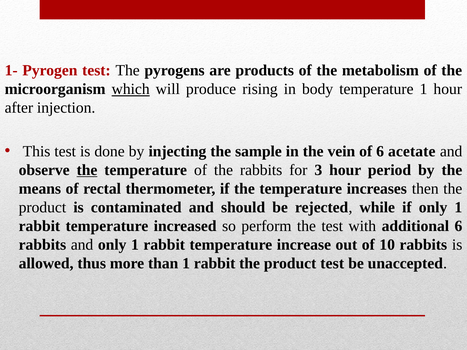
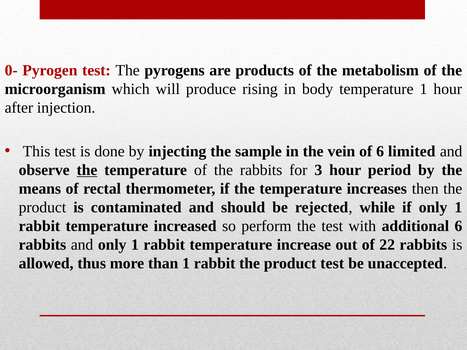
1-: 1- -> 0- (11, 71)
which underline: present -> none (131, 89)
acetate: acetate -> limited (412, 151)
10: 10 -> 22 (387, 245)
